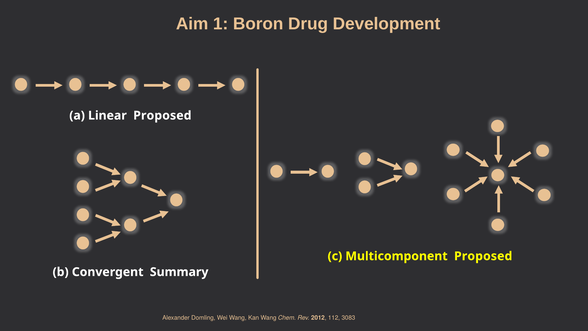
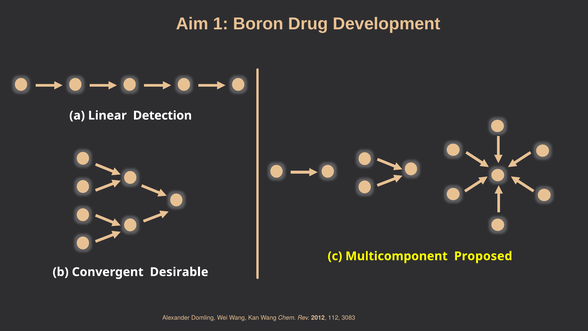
Linear Proposed: Proposed -> Detection (162, 115)
Summary: Summary -> Desirable (179, 272)
